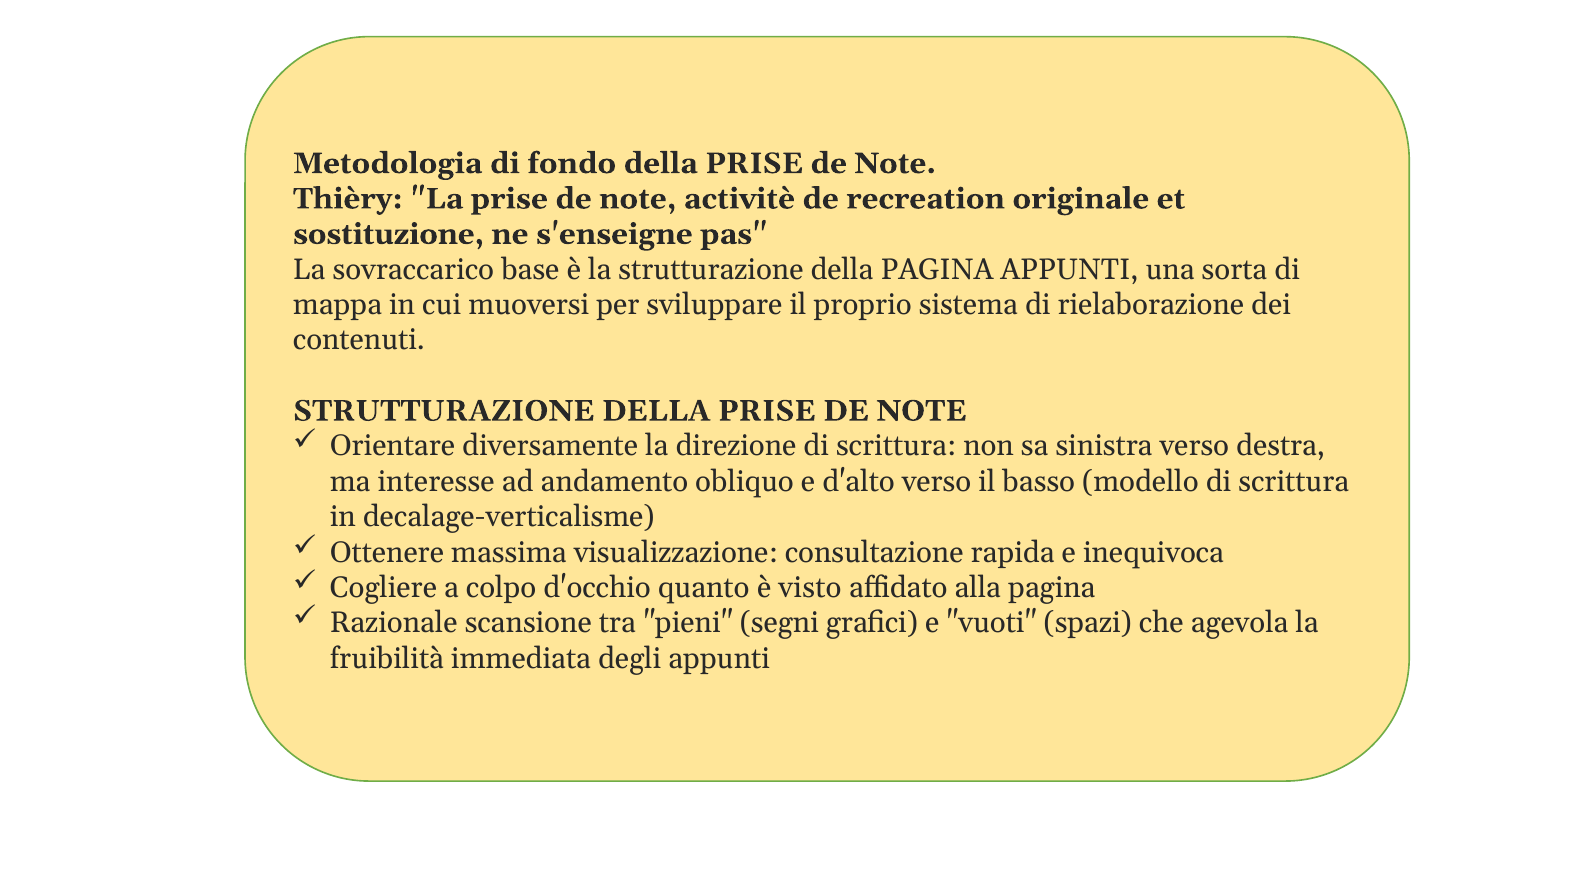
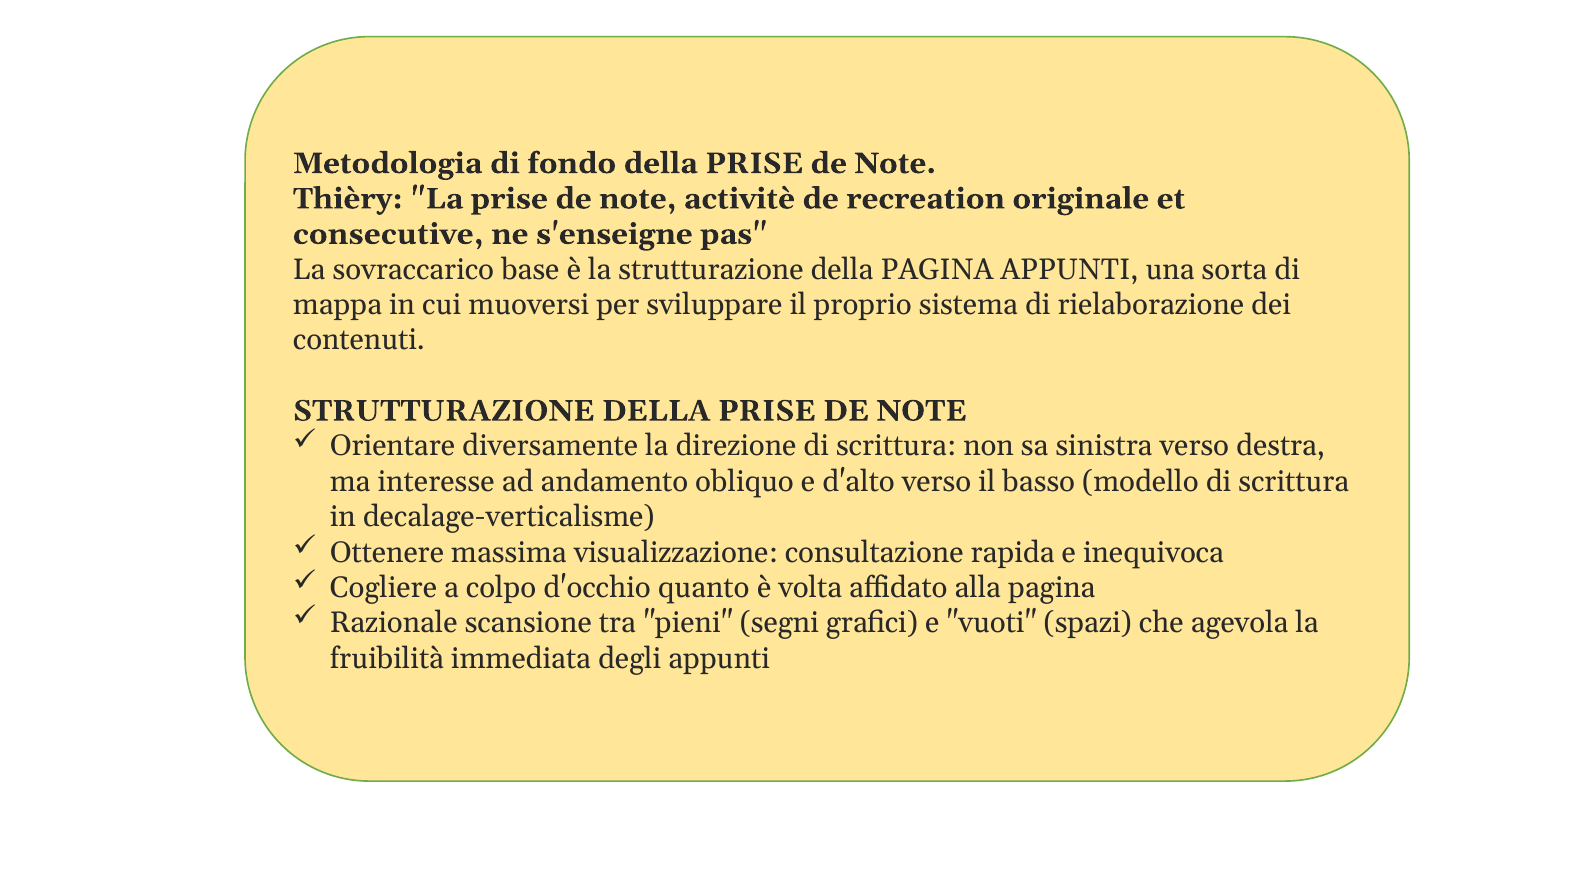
sostituzione: sostituzione -> consecutive (388, 234)
visto: visto -> volta (810, 587)
